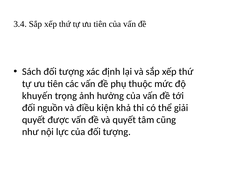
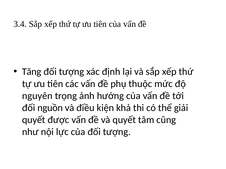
Sách: Sách -> Tăng (32, 72)
khuyến: khuyến -> nguyên (37, 96)
